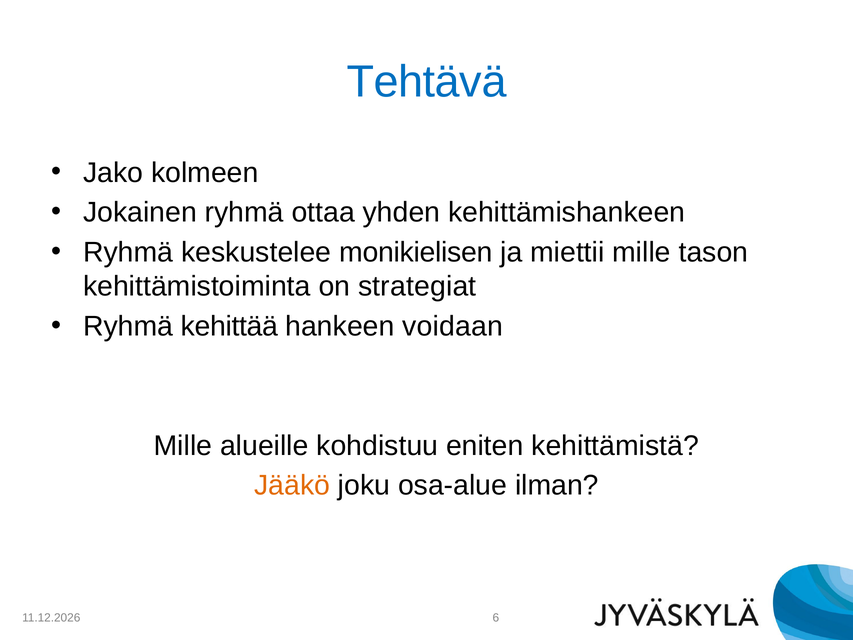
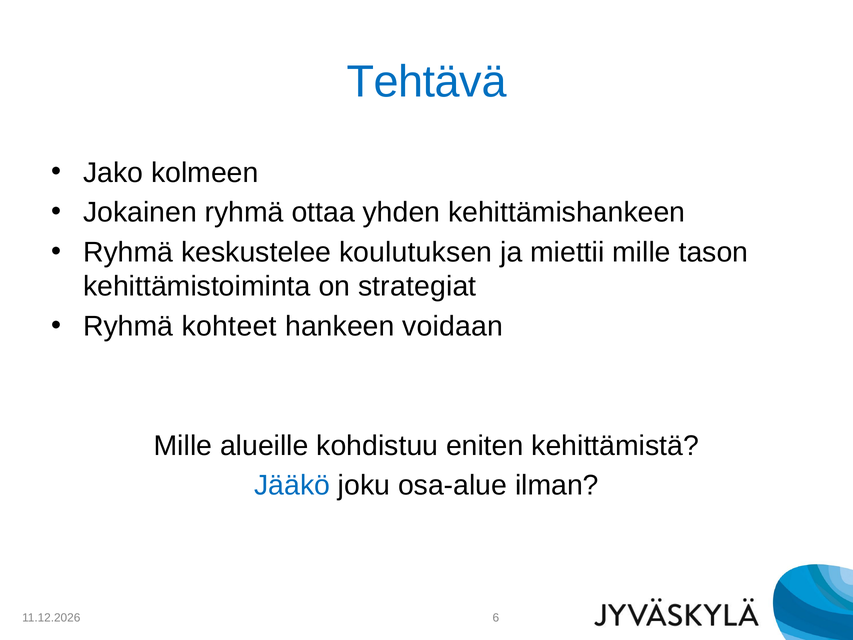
monikielisen: monikielisen -> koulutuksen (416, 252)
kehittää: kehittää -> kohteet (229, 326)
Jääkö colour: orange -> blue (292, 485)
